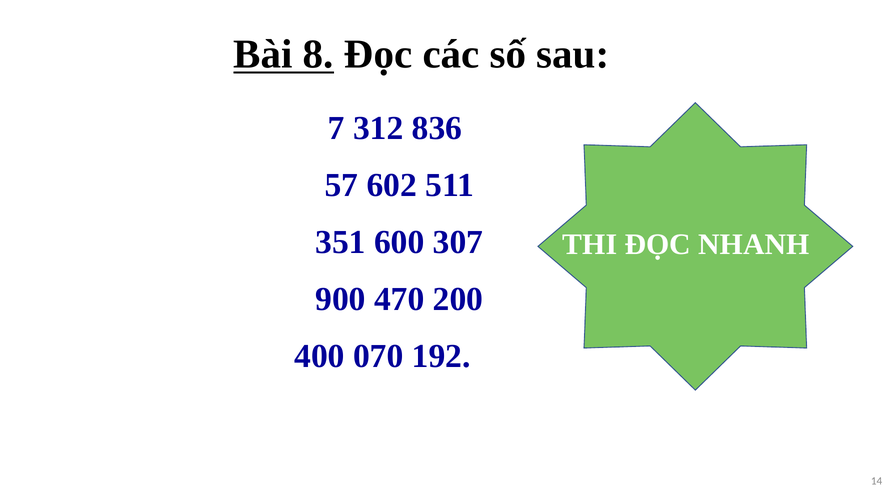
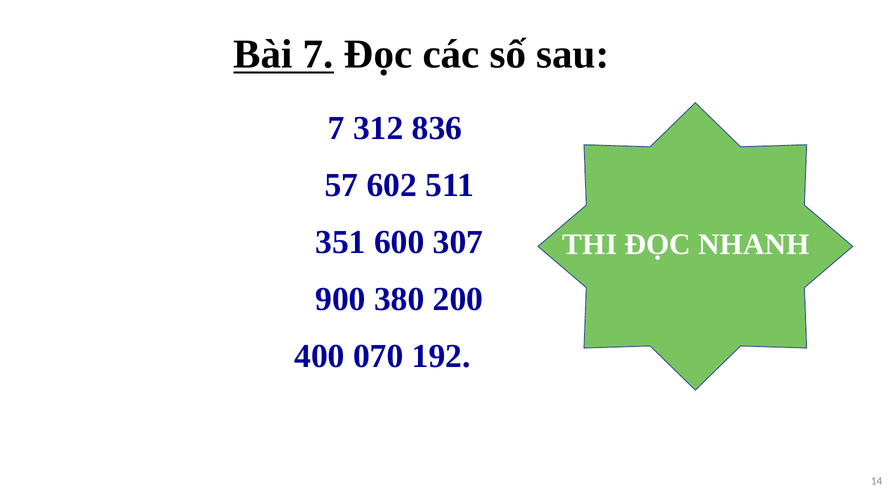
Bài 8: 8 -> 7 (318, 55)
470: 470 -> 380 (399, 300)
